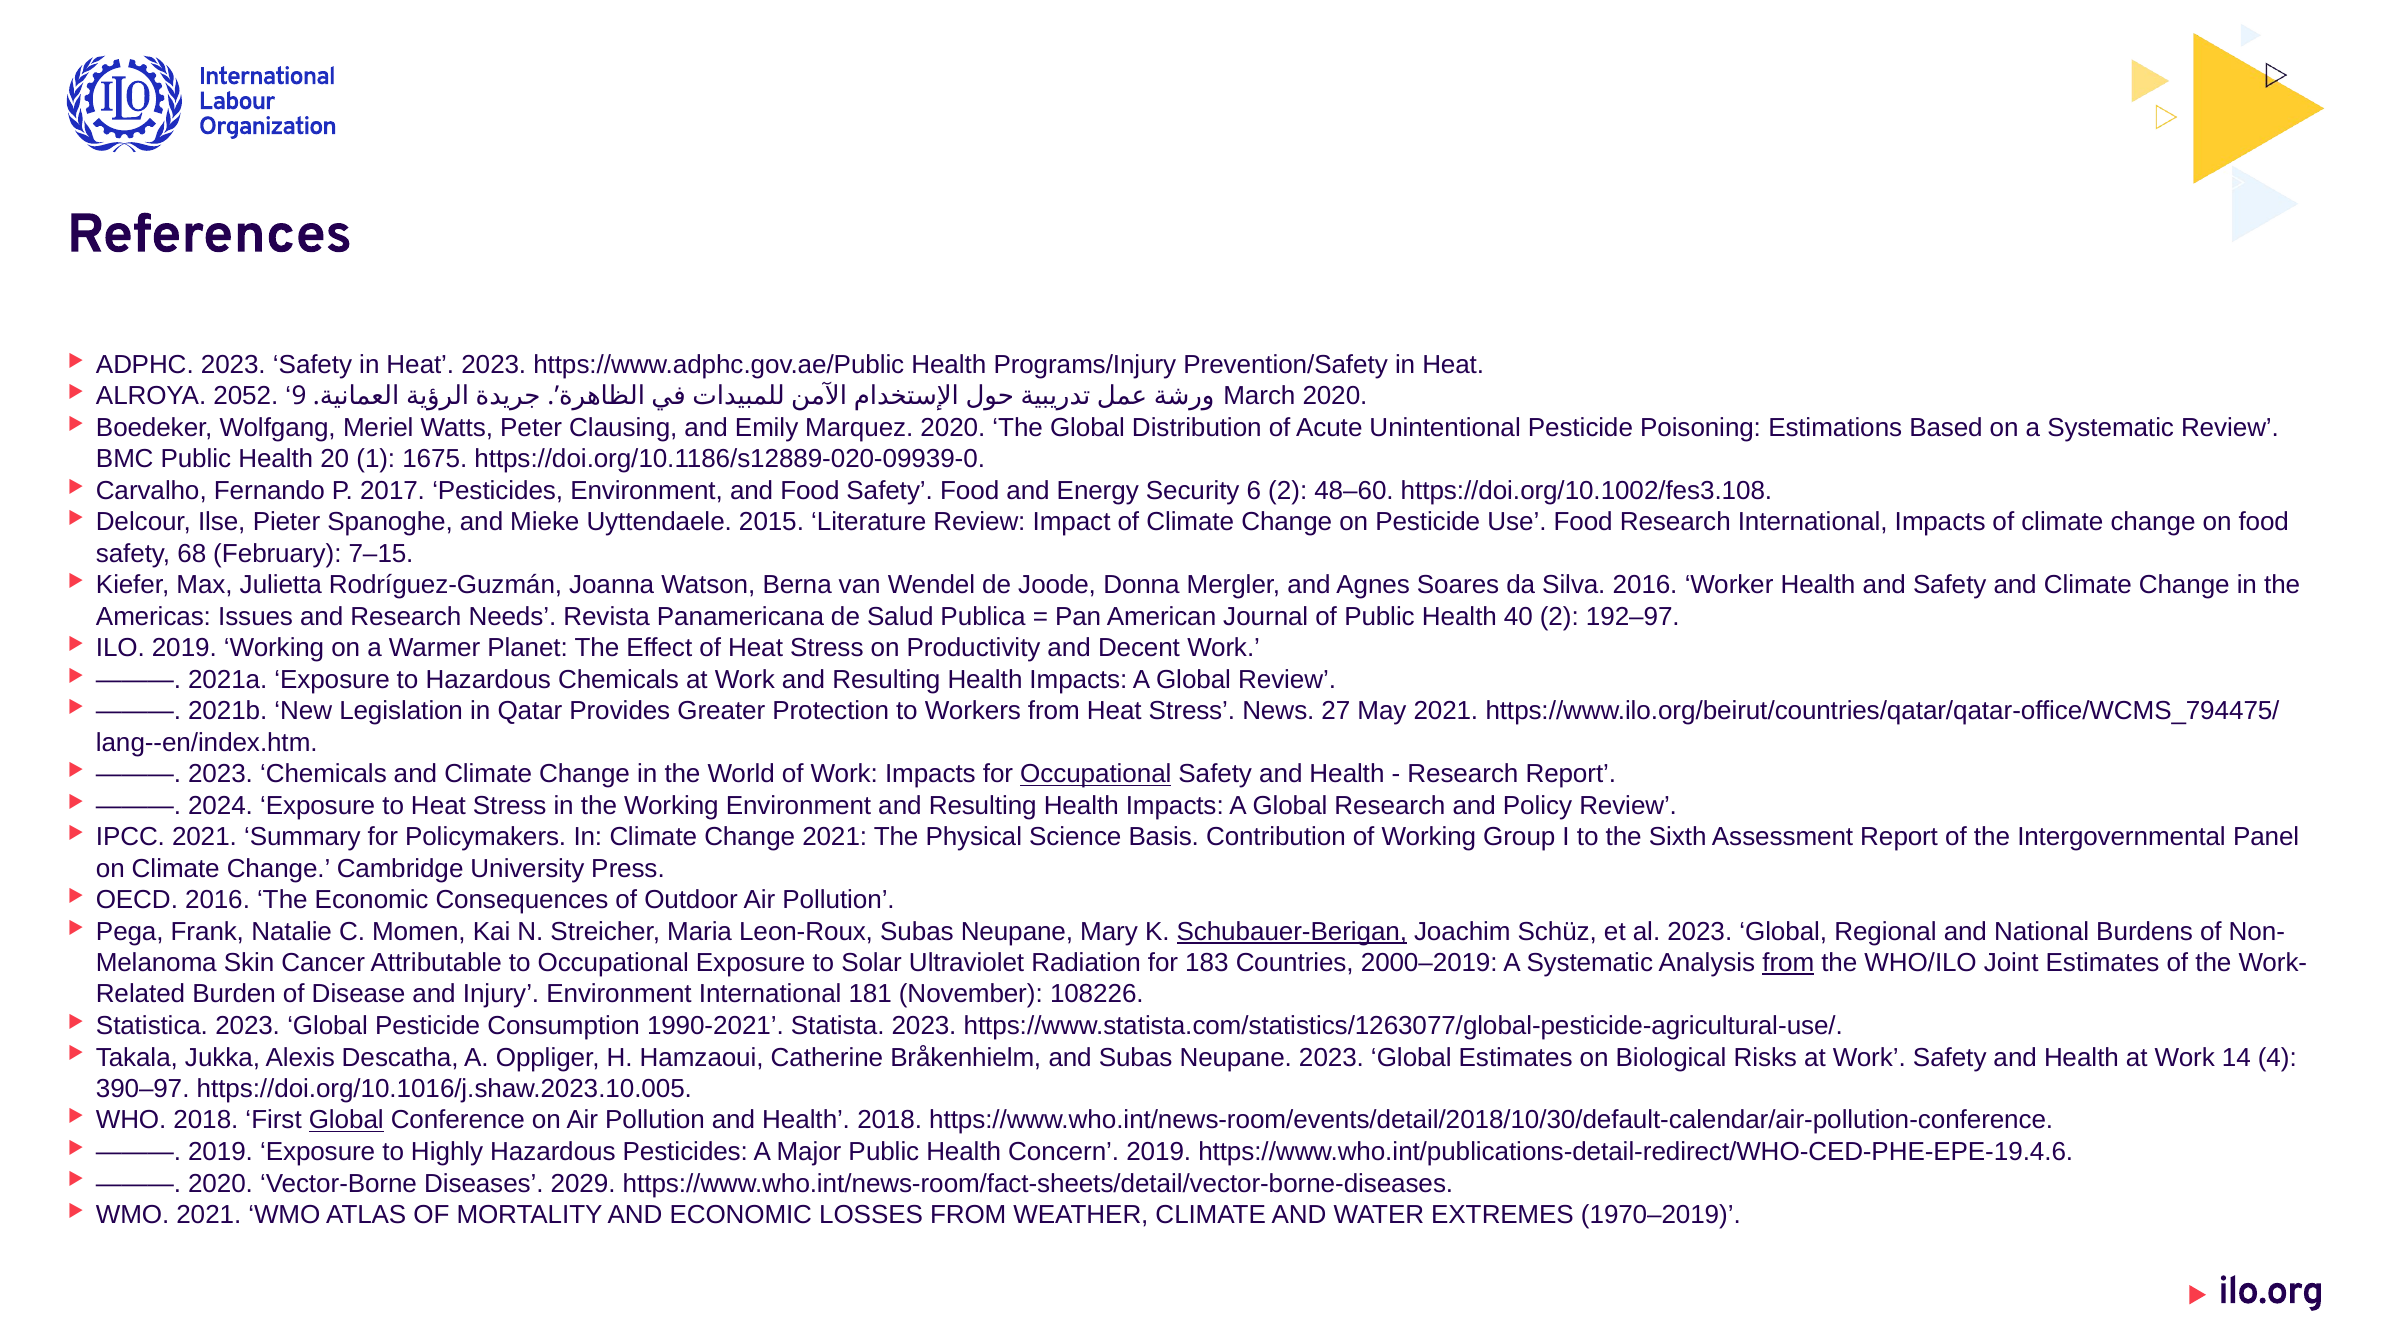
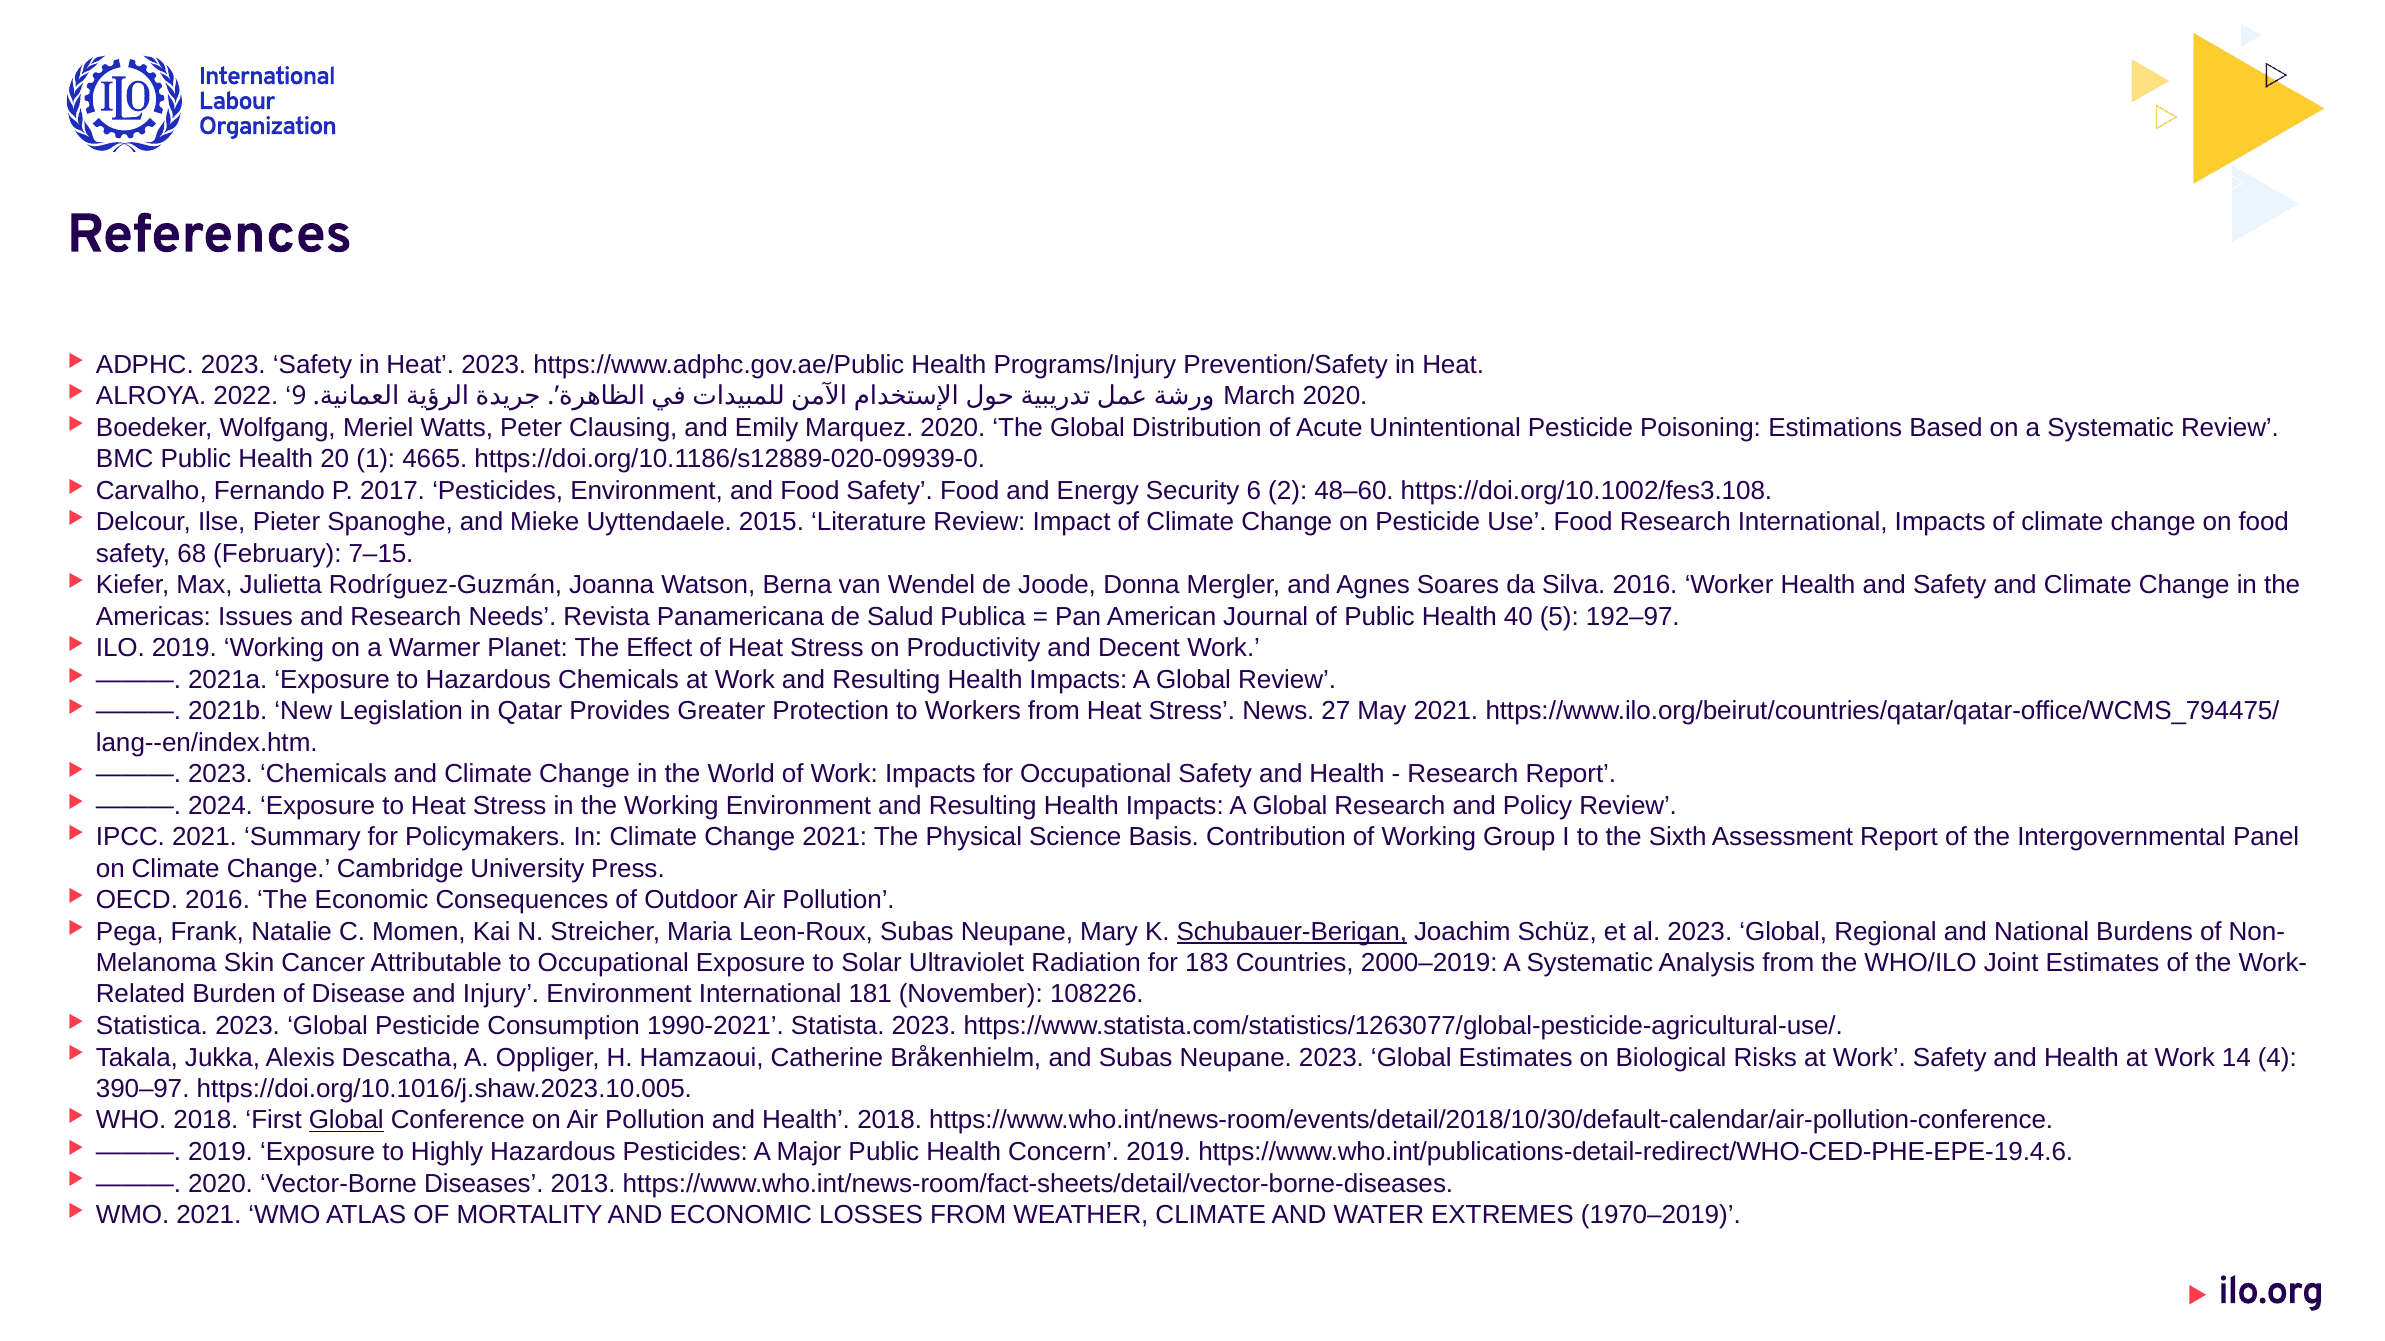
2052: 2052 -> 2022 (246, 396)
1675: 1675 -> 4665 (435, 459)
40 2: 2 -> 5 (1559, 617)
Occupational underline: present -> none (1096, 774)
from underline: present -> none (1788, 963)
2029: 2029 -> 2013 (583, 1184)
